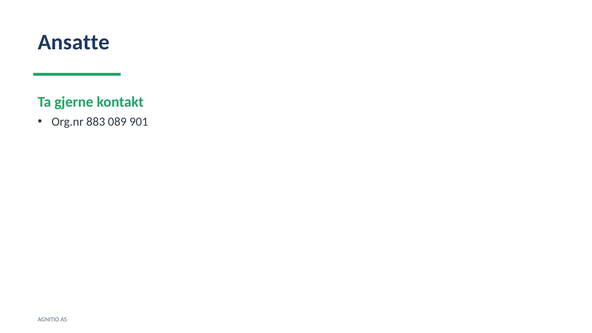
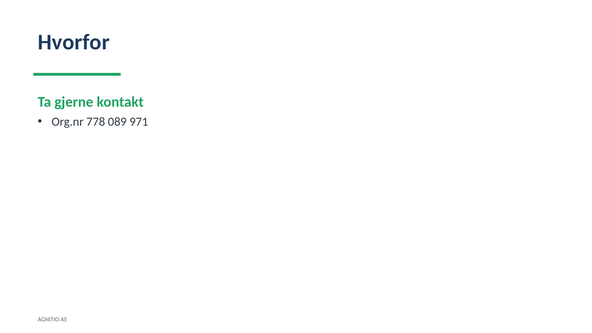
Ansatte: Ansatte -> Hvorfor (74, 42)
883: 883 -> 778 (96, 122)
901: 901 -> 971 (139, 122)
